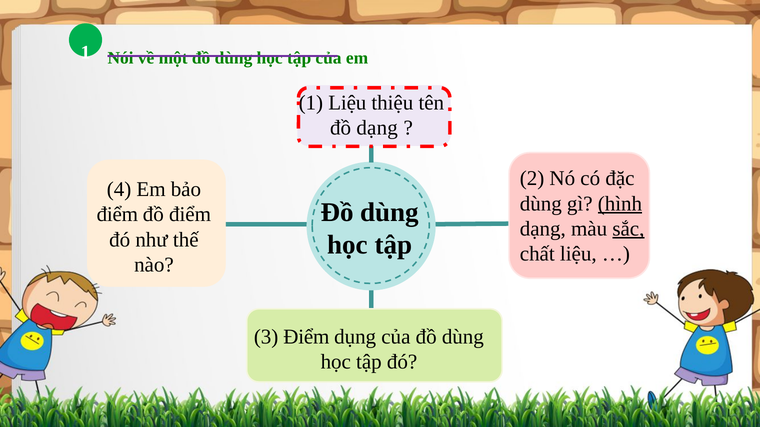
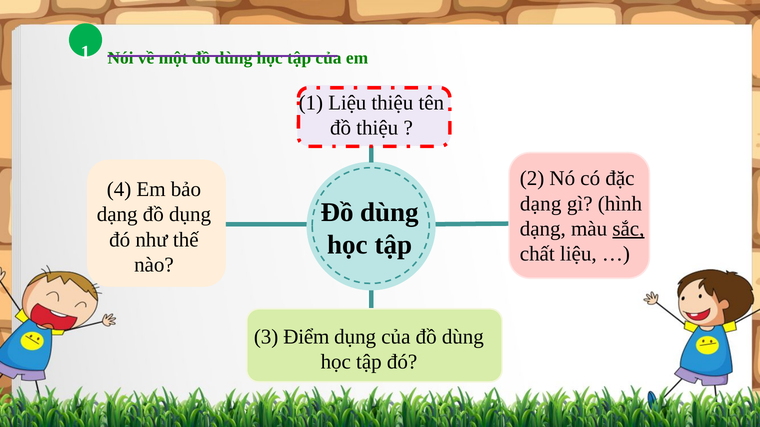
đồ dạng: dạng -> thiệu (377, 128)
dùng: dùng -> dạng (541, 204)
hình underline: present -> none (620, 204)
điểm: điểm -> dạng (117, 215)
đồ điểm: điểm -> dụng (190, 215)
